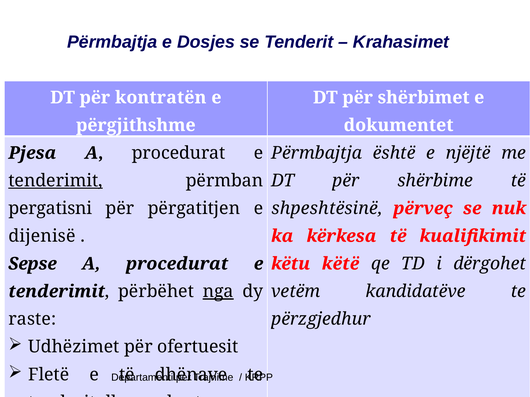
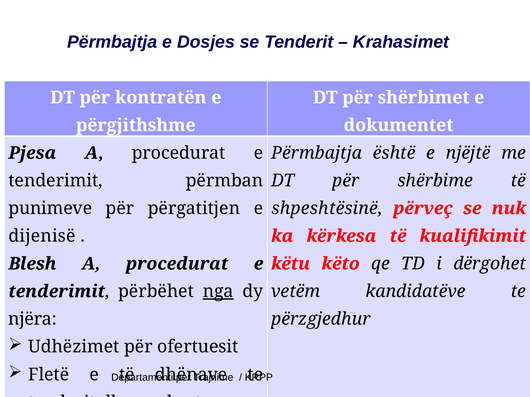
tenderimit underline: present -> none (56, 181)
pergatisni: pergatisni -> punimeve (50, 209)
Sepse: Sepse -> Blesh (32, 264)
këtë: këtë -> këto (341, 264)
raste: raste -> njëra (33, 320)
